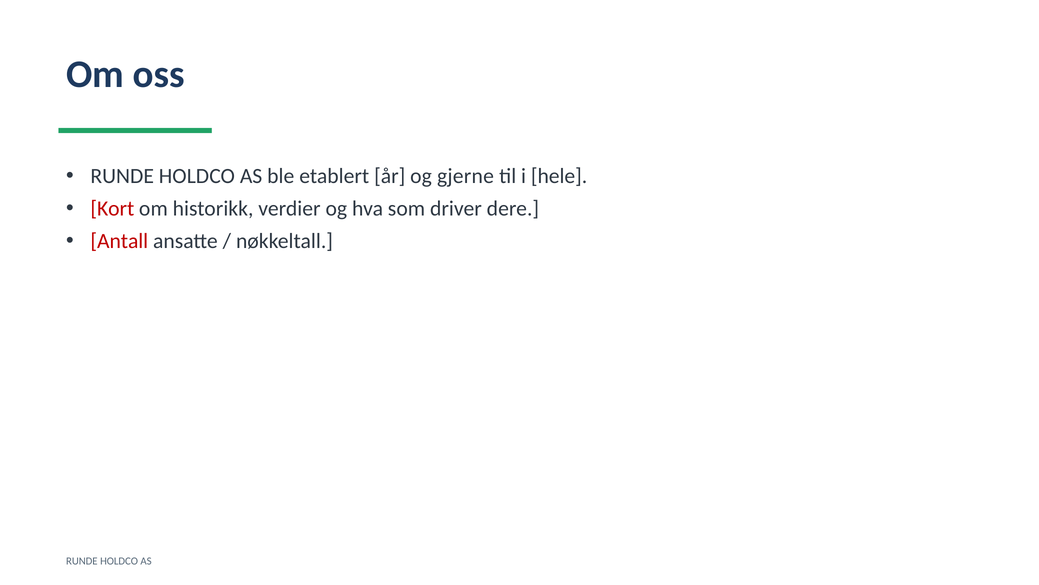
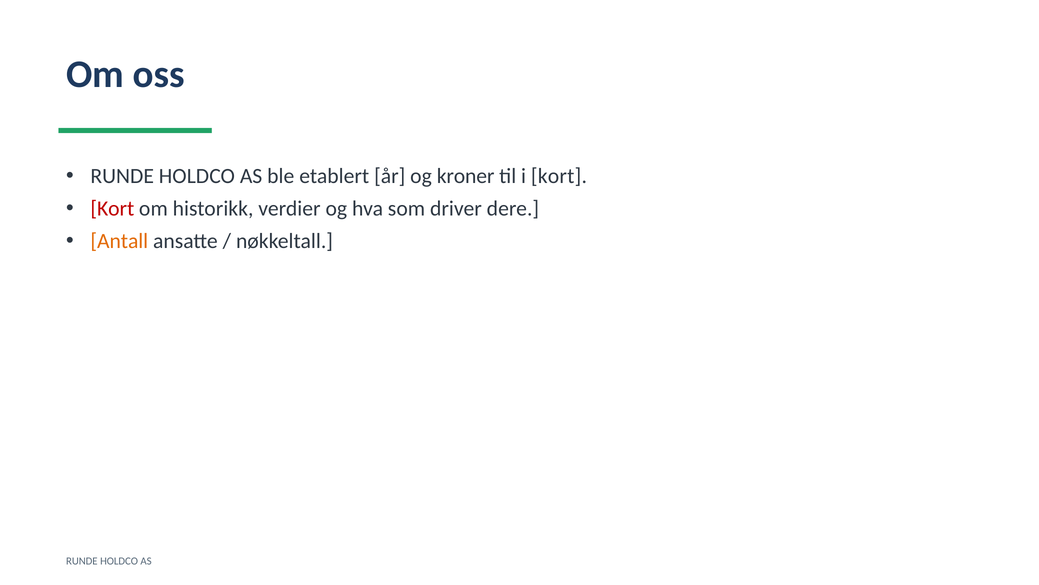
gjerne: gjerne -> kroner (466, 176)
i hele: hele -> kort (559, 176)
Antall colour: red -> orange (119, 241)
